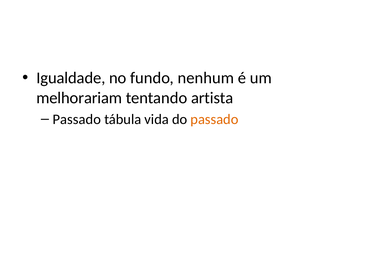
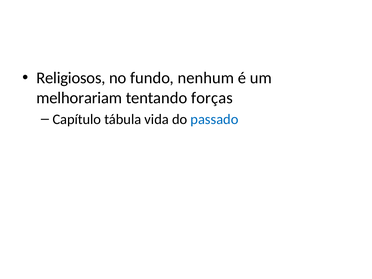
Igualdade: Igualdade -> Religiosos (71, 78)
artista: artista -> forças (212, 98)
Passado: Passado -> Capítulo (77, 119)
passado colour: orange -> blue (214, 119)
